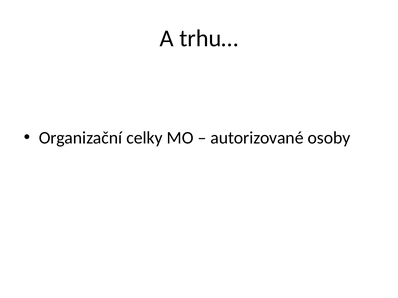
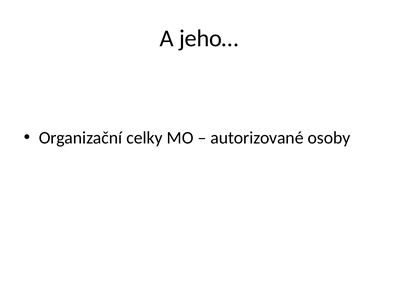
trhu…: trhu… -> jeho… (209, 39)
